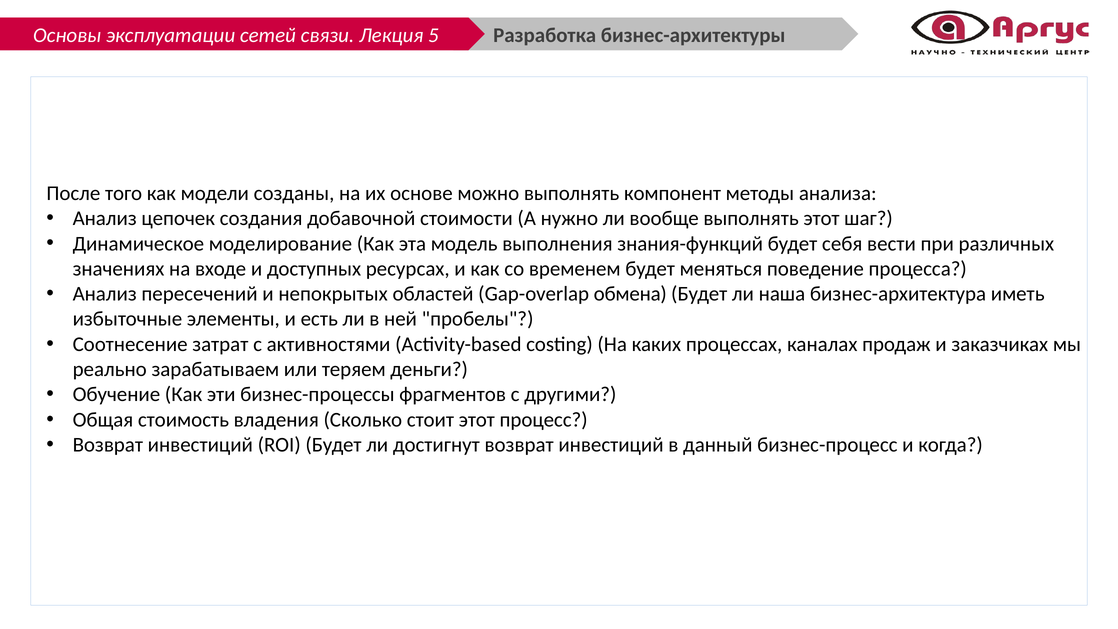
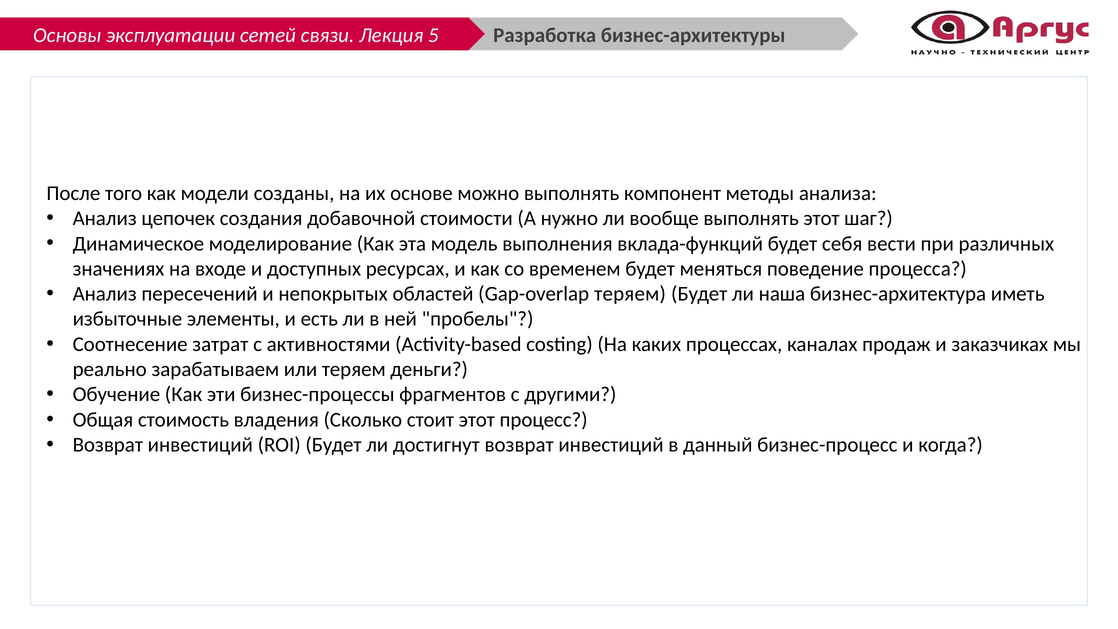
знания-функций: знания-функций -> вклада-функций (690, 244)
Gap-overlap обмена: обмена -> теряем (630, 294)
